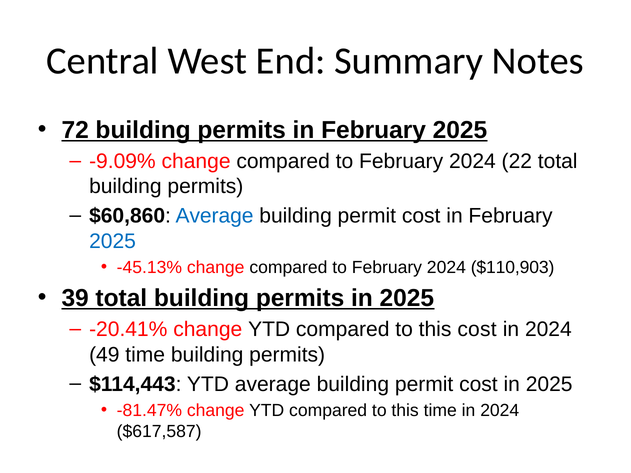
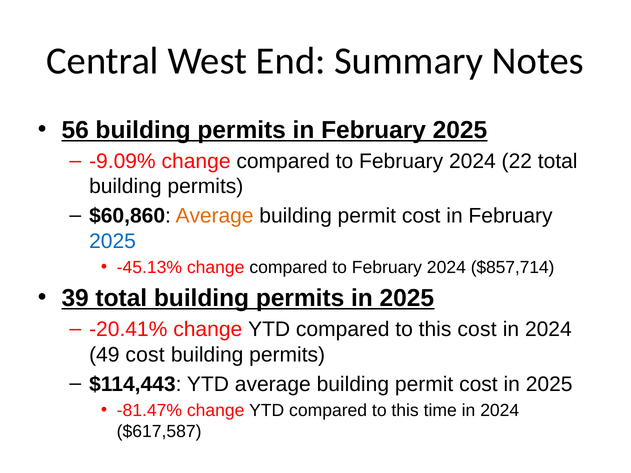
72: 72 -> 56 (75, 130)
Average colour: blue -> orange (215, 216)
$110,903: $110,903 -> $857,714 (513, 268)
49 time: time -> cost (145, 355)
